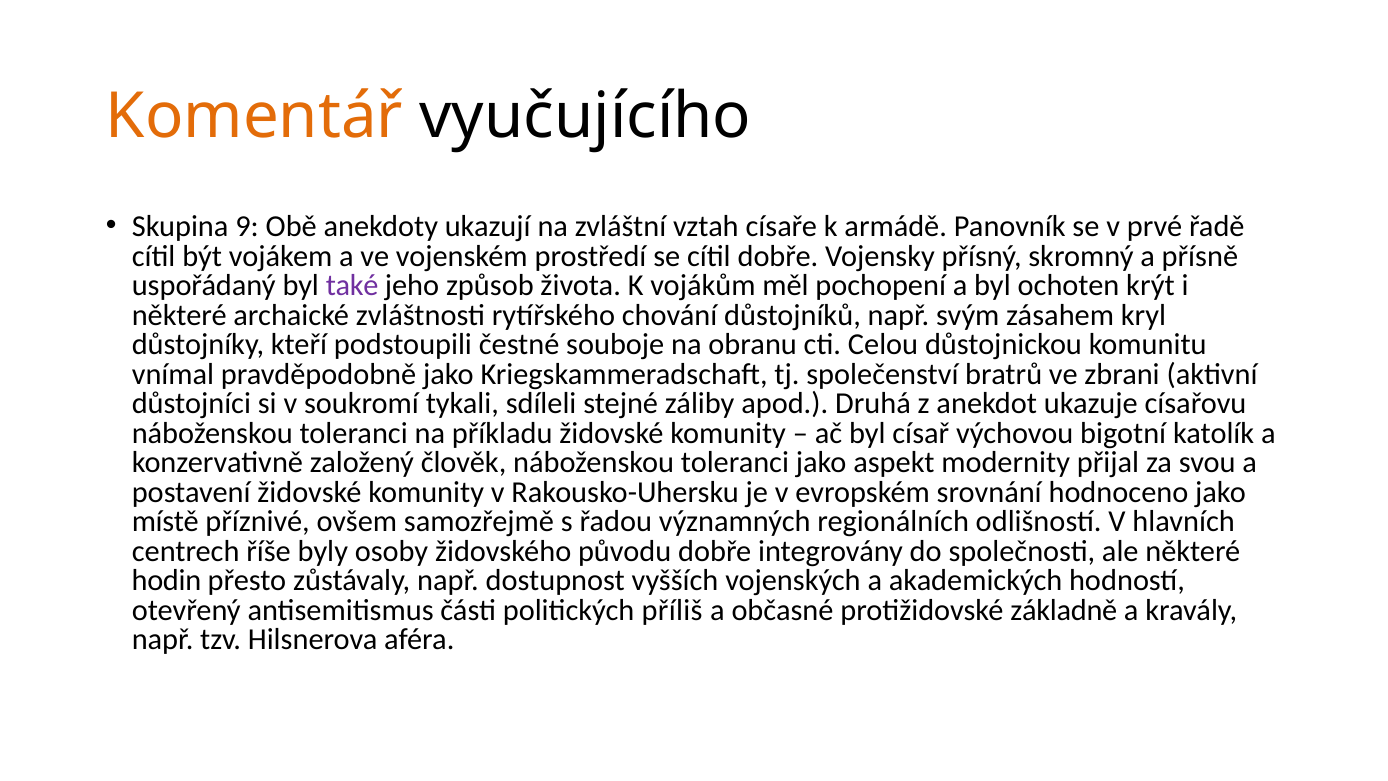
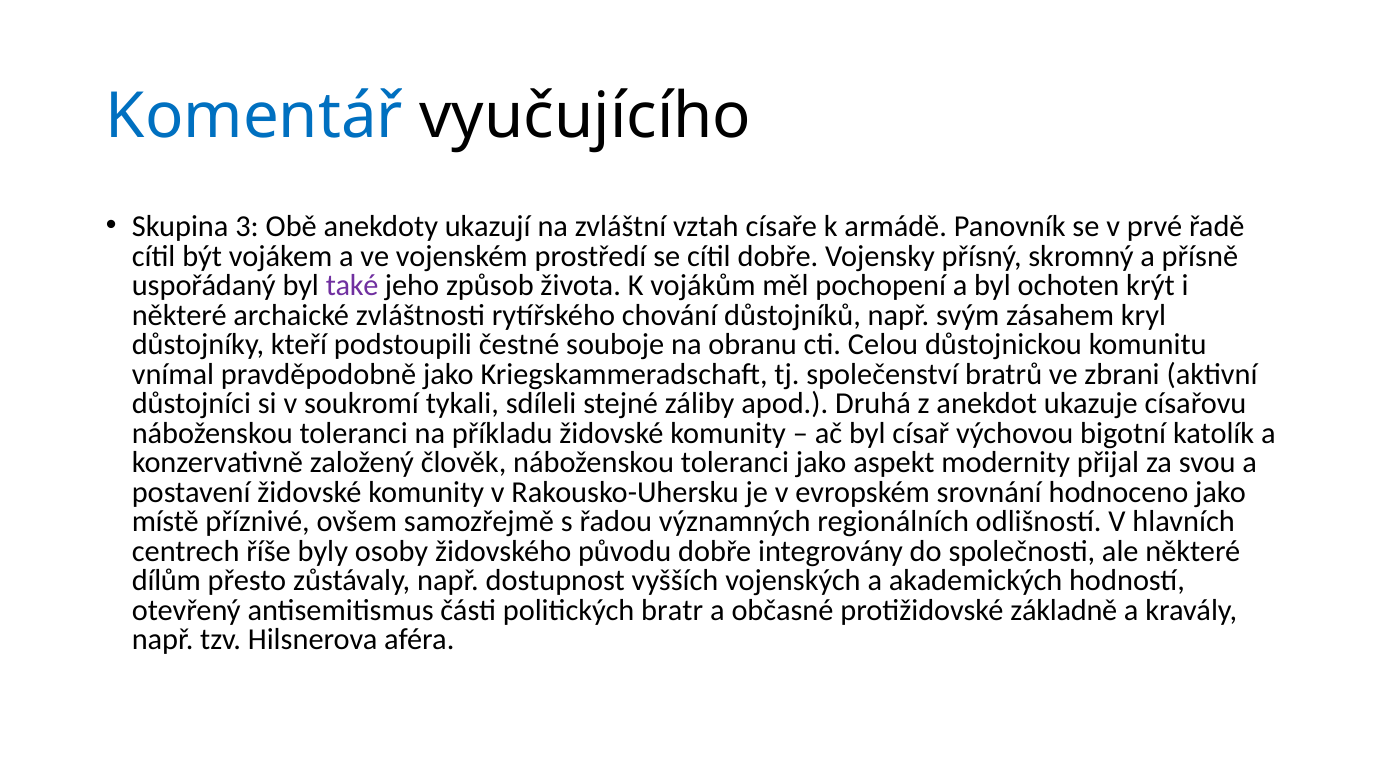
Komentář colour: orange -> blue (255, 117)
9: 9 -> 3 (247, 227)
hodin: hodin -> dílům (166, 581)
příliš: příliš -> bratr (672, 610)
